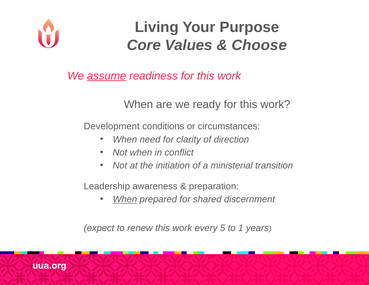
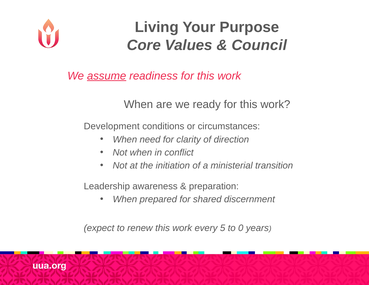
Choose: Choose -> Council (259, 45)
When underline: present -> none (125, 200)
1: 1 -> 0 (241, 228)
